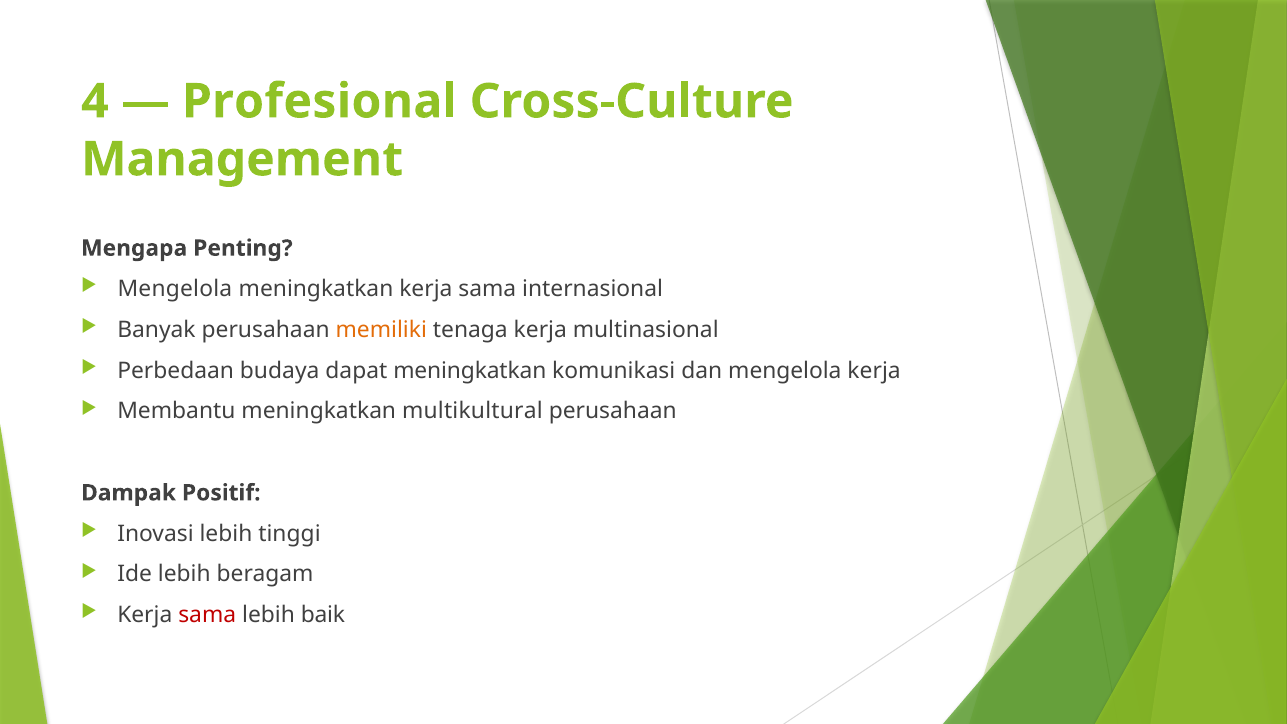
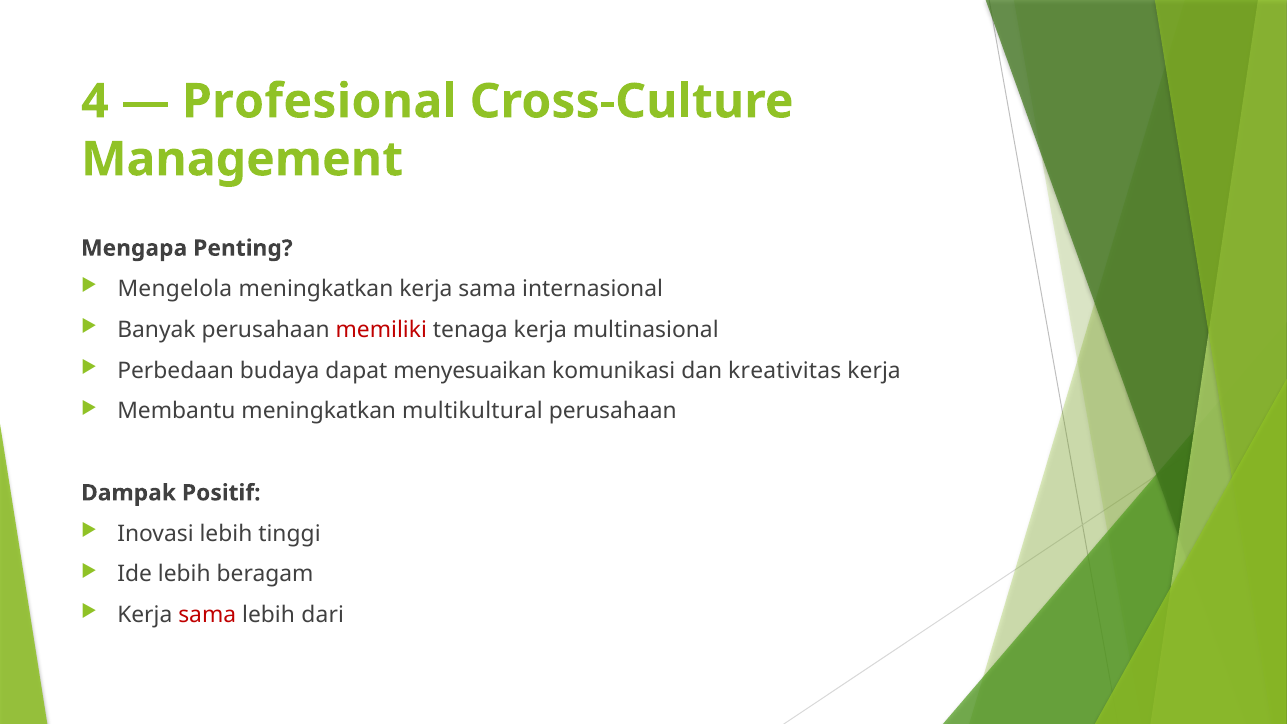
memiliki colour: orange -> red (381, 330)
dapat meningkatkan: meningkatkan -> menyesuaikan (470, 371)
dan mengelola: mengelola -> kreativitas (785, 371)
baik: baik -> dari (323, 615)
